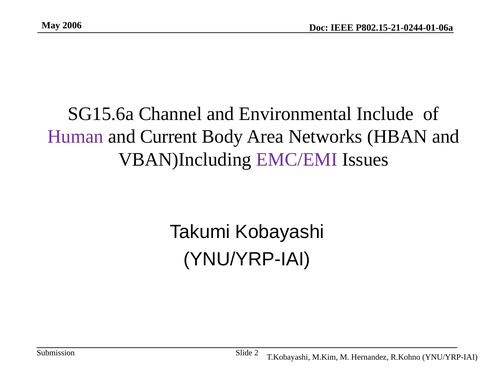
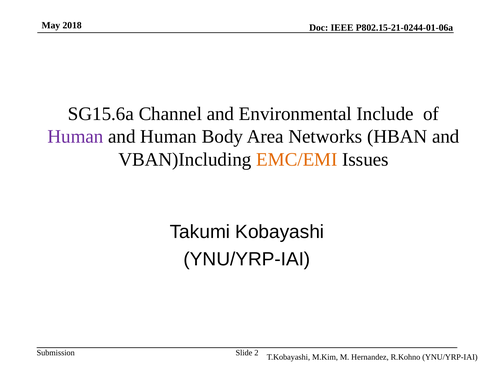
2006: 2006 -> 2018 (72, 25)
and Current: Current -> Human (168, 136)
EMC/EMI colour: purple -> orange (297, 159)
